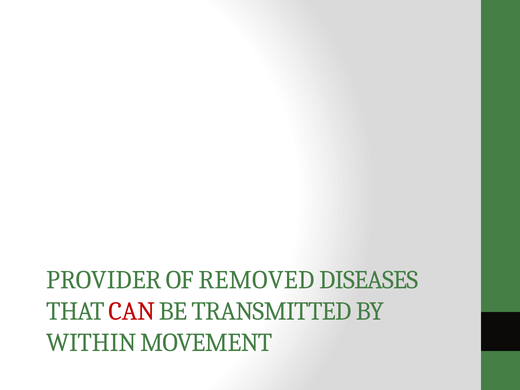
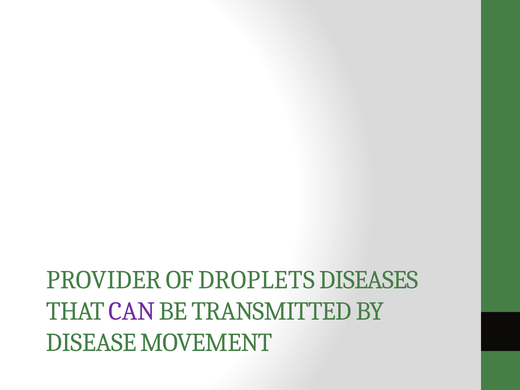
REMOVED: REMOVED -> DROPLETS (256, 280)
CAN colour: red -> purple (132, 311)
WITHIN: WITHIN -> DISEASE (91, 342)
